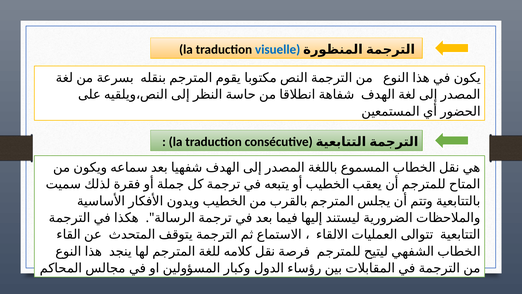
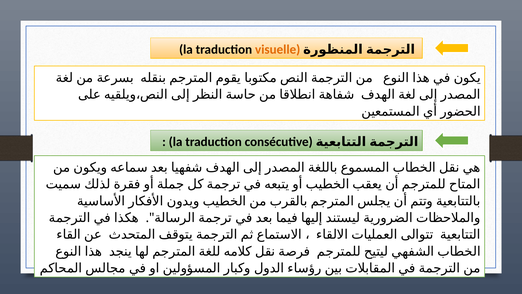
visuelle colour: blue -> orange (278, 49)
